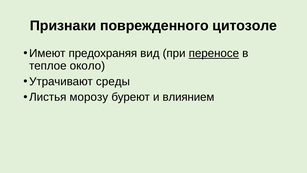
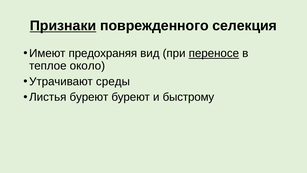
Признаки underline: none -> present (63, 26)
цитозоле: цитозоле -> селекция (245, 26)
Листья морозу: морозу -> буреют (89, 97)
влиянием: влиянием -> быстрому (188, 97)
